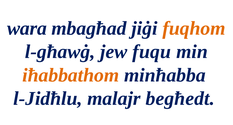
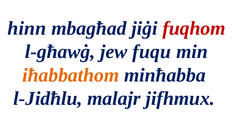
wara: wara -> hinn (27, 28)
fuqhom colour: orange -> red (194, 28)
begħedt: begħedt -> jifhmux (180, 99)
